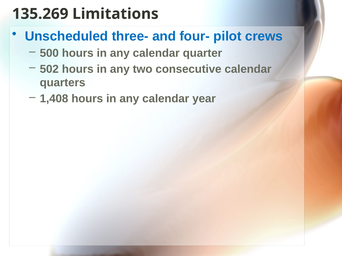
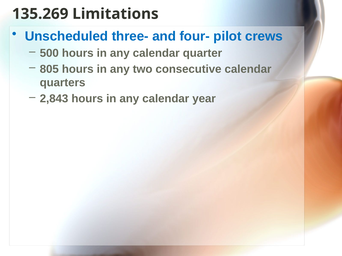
502: 502 -> 805 (49, 69)
1,408: 1,408 -> 2,843 (54, 99)
